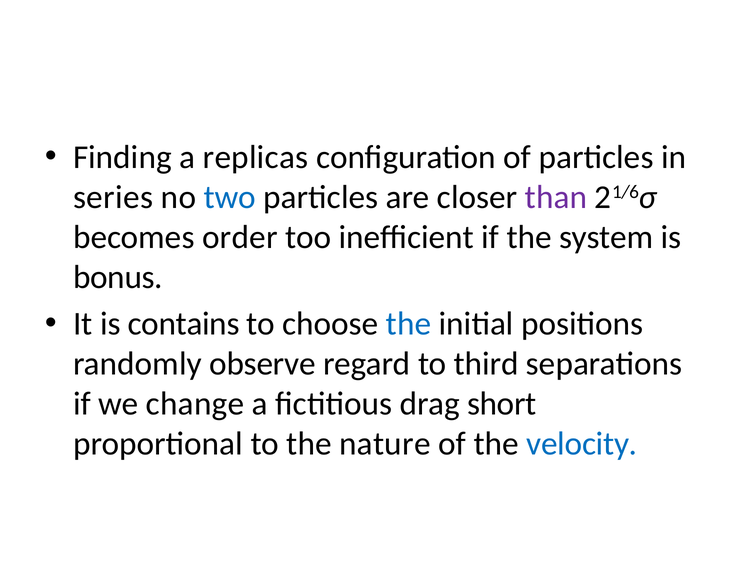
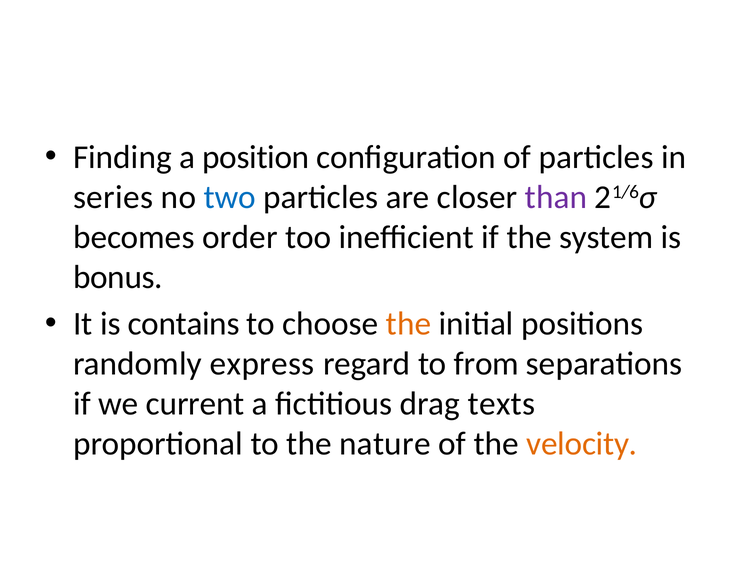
replicas: replicas -> position (256, 157)
the colour: blue -> orange (409, 324)
observe: observe -> express (262, 364)
third: third -> from (486, 364)
change: change -> current (195, 404)
short: short -> texts (502, 404)
velocity colour: blue -> orange (582, 444)
